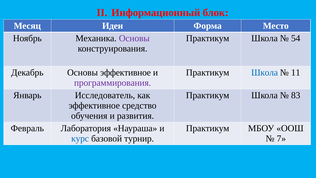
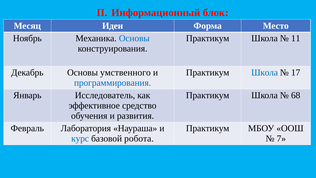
Основы colour: purple -> blue (134, 38)
54: 54 -> 11 (296, 38)
Основы эффективное: эффективное -> умственного (125, 72)
11: 11 -> 17 (296, 72)
программирования colour: purple -> blue (113, 83)
83: 83 -> 68 (296, 95)
турнир: турнир -> робота (139, 138)
